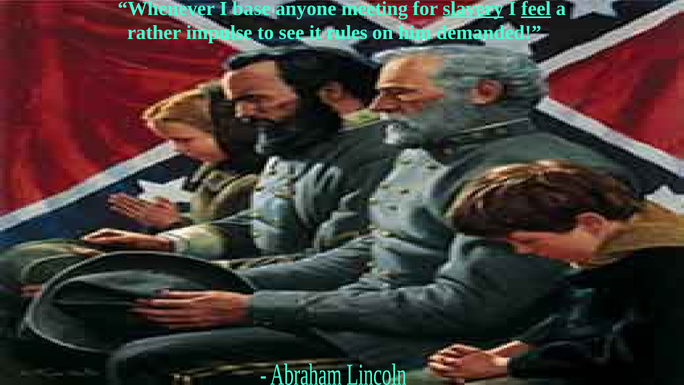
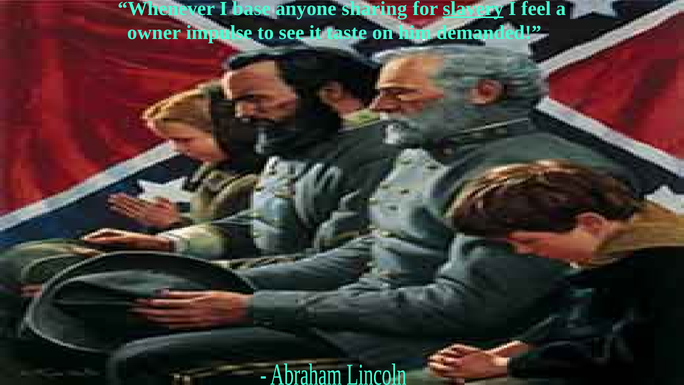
meeting: meeting -> sharing (374, 9)
feel underline: present -> none (536, 9)
rather: rather -> owner (154, 33)
rules: rules -> taste (347, 33)
